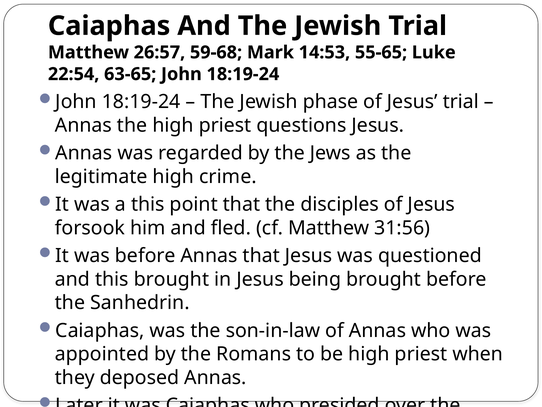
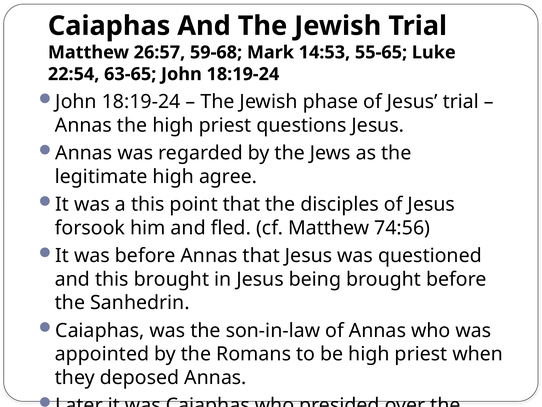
crime: crime -> agree (228, 176)
31:56: 31:56 -> 74:56 (402, 228)
